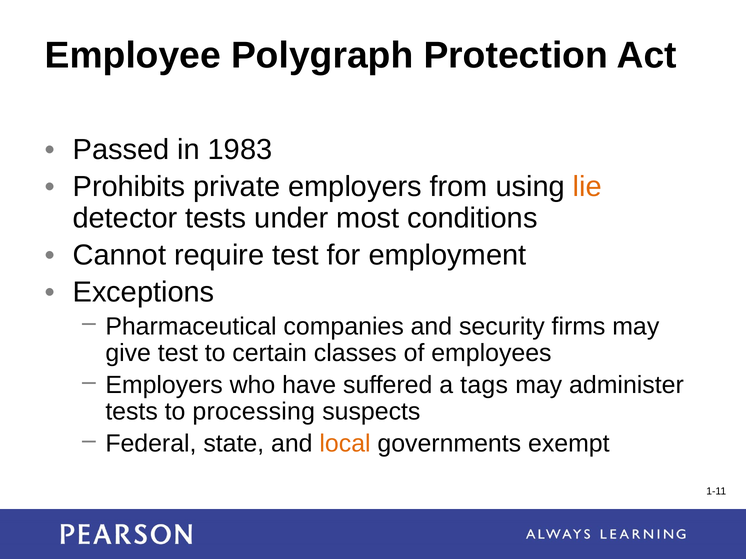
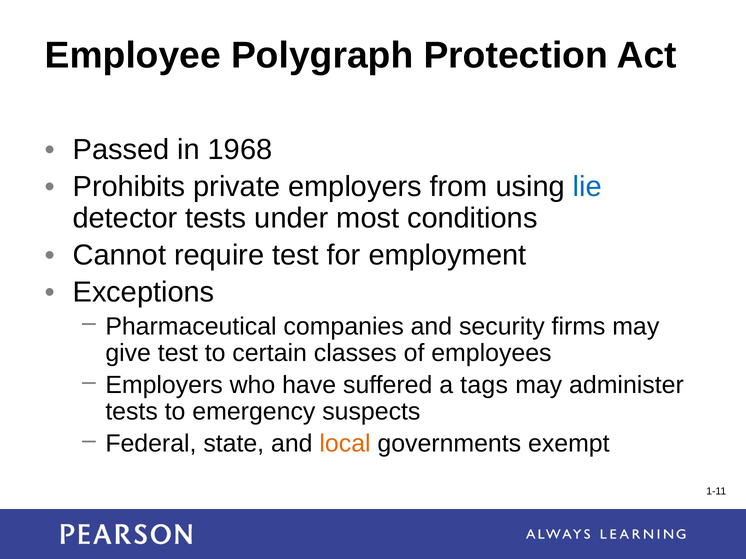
1983: 1983 -> 1968 (240, 150)
lie colour: orange -> blue (587, 187)
processing: processing -> emergency (254, 412)
